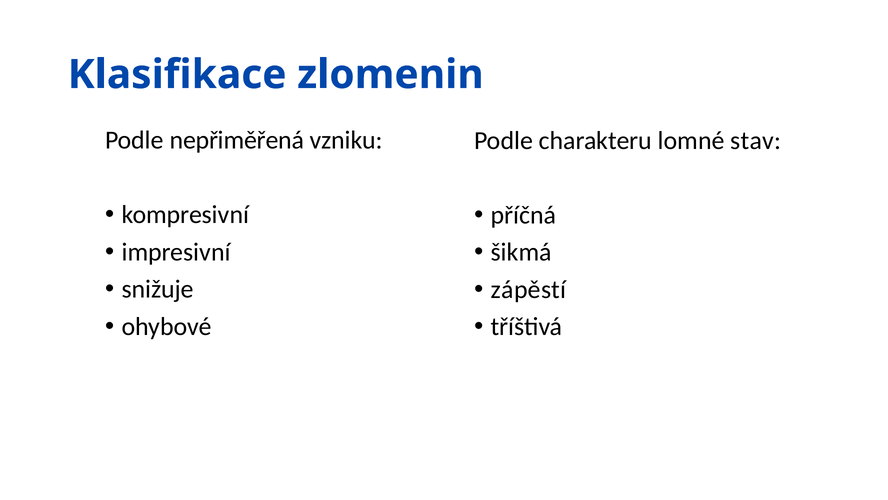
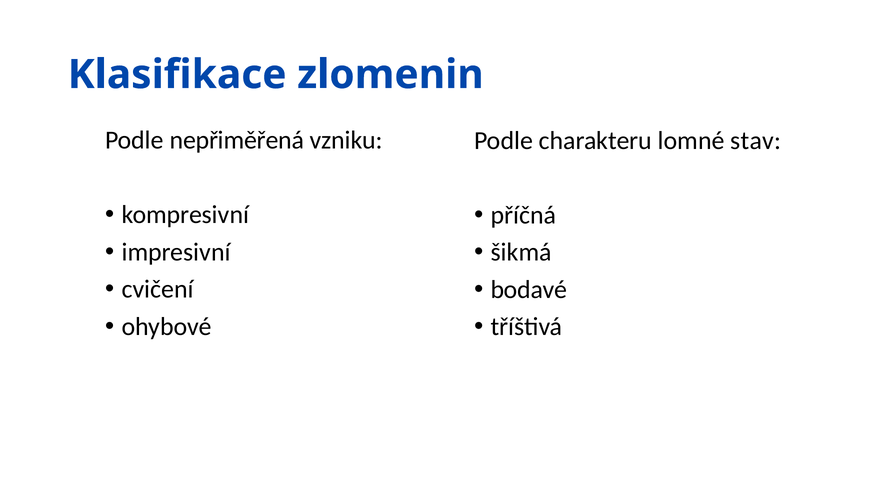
snižuje: snižuje -> cvičení (158, 289)
zápěstí: zápěstí -> bodavé (529, 289)
